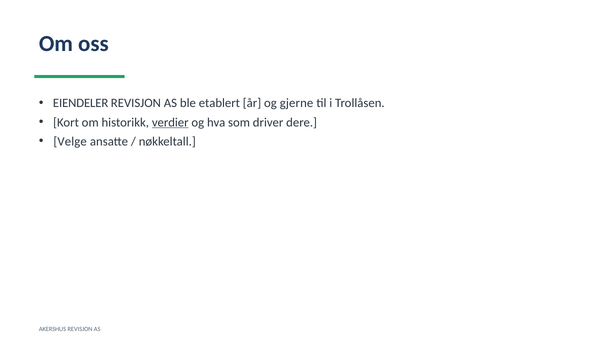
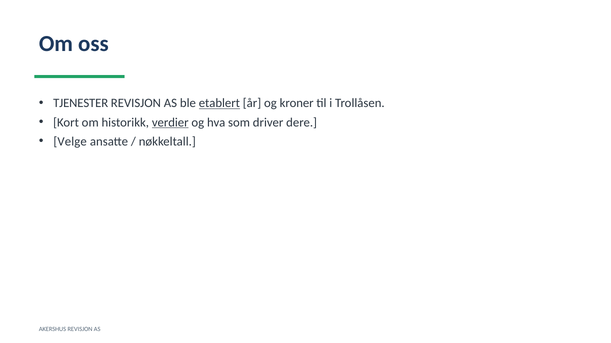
EIENDELER: EIENDELER -> TJENESTER (81, 103)
etablert underline: none -> present (219, 103)
gjerne: gjerne -> kroner (297, 103)
